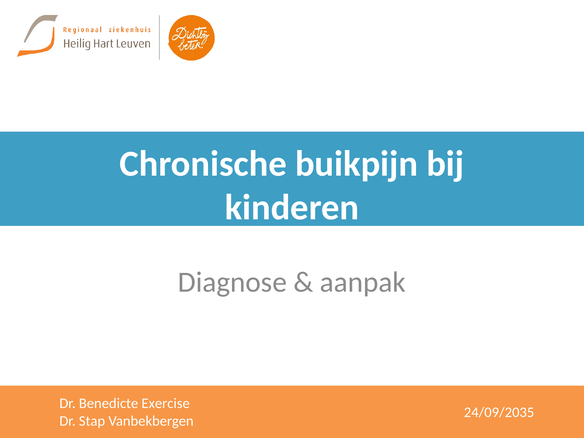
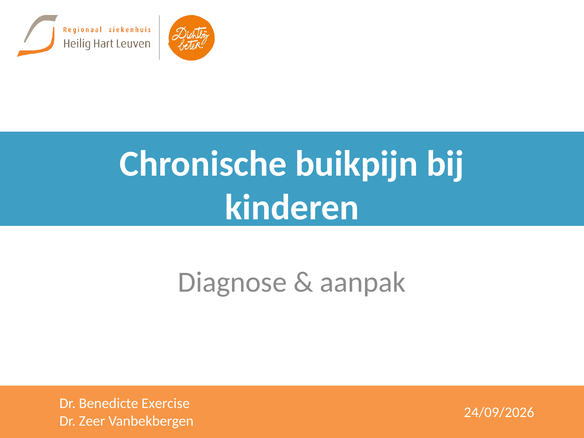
24/09/2035: 24/09/2035 -> 24/09/2026 (499, 412)
Stap: Stap -> Zeer (92, 421)
